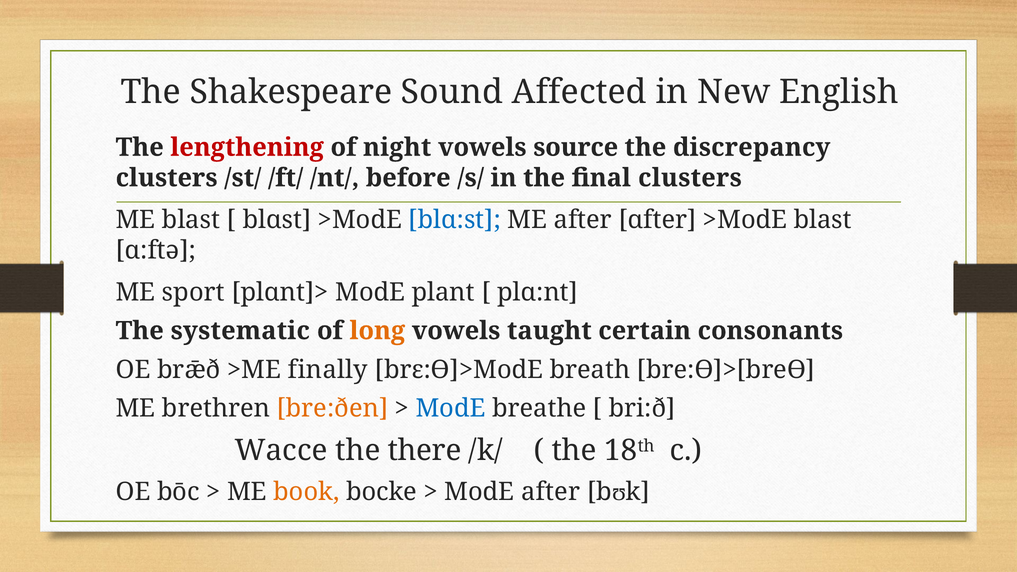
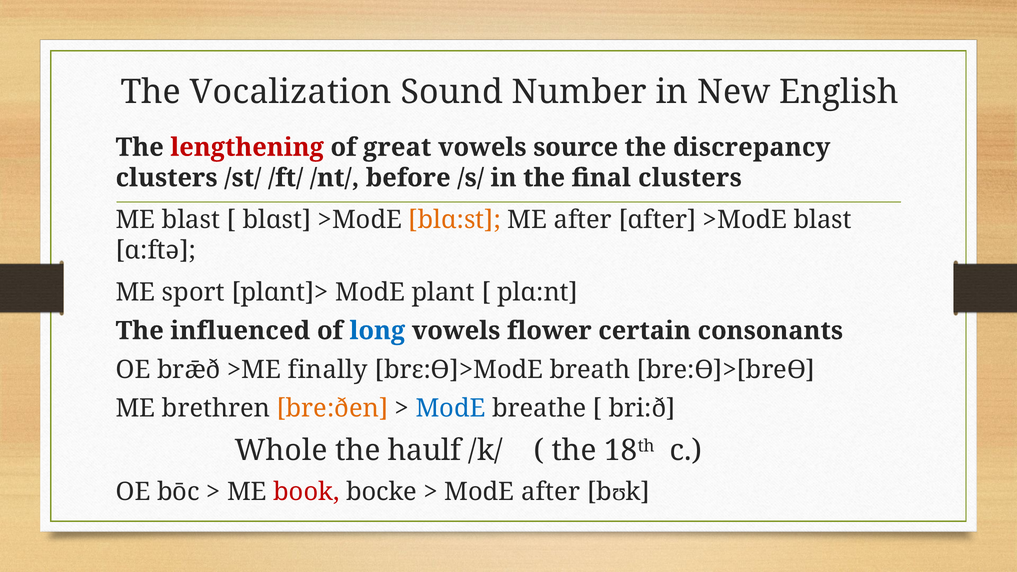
Shakespeare: Shakespeare -> Vocalization (291, 92)
Affected: Affected -> Number (579, 92)
night: night -> great (397, 147)
blɑ:st colour: blue -> orange (455, 220)
systematic: systematic -> influenced (240, 331)
long colour: orange -> blue (377, 331)
taught: taught -> flower (549, 331)
Wacce: Wacce -> Whole (281, 451)
there: there -> haulf (425, 451)
book colour: orange -> red (306, 492)
